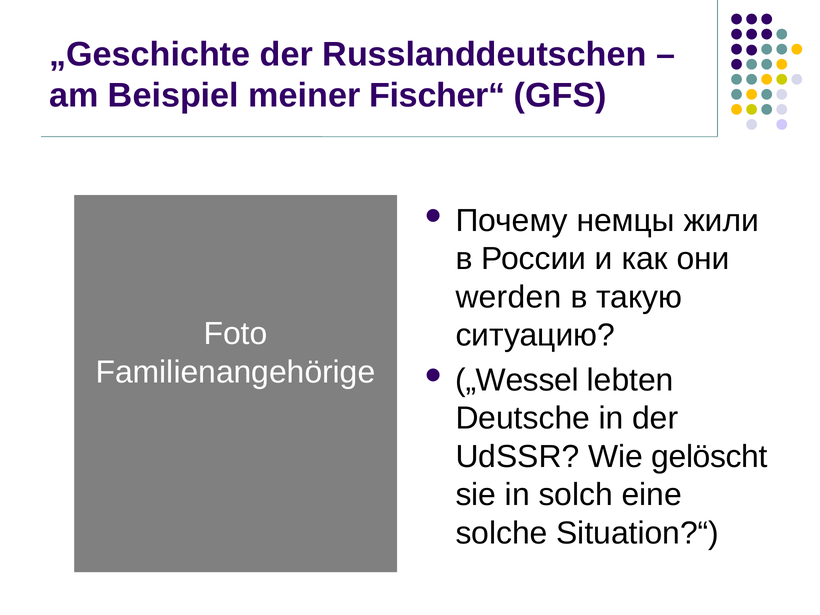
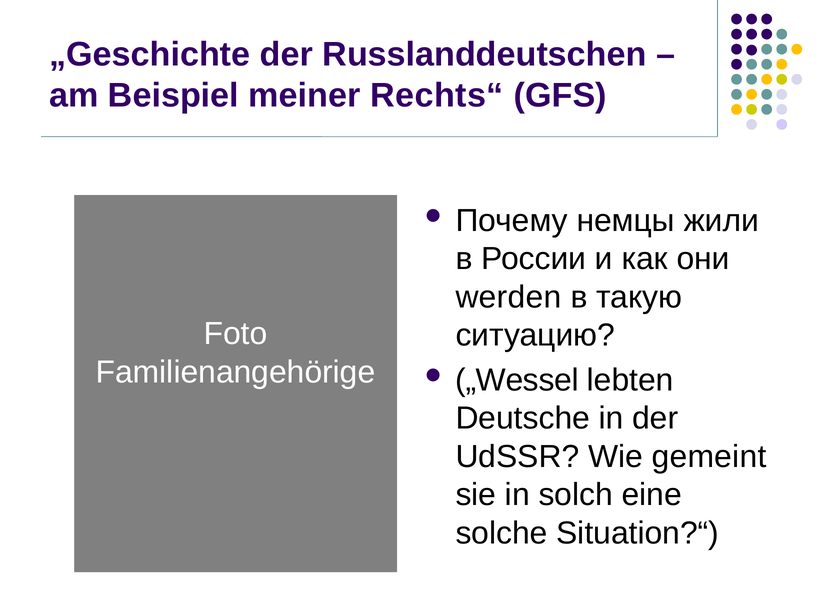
Fischer“: Fischer“ -> Rechts“ (437, 95)
gelöscht: gelöscht -> gemeint (709, 457)
